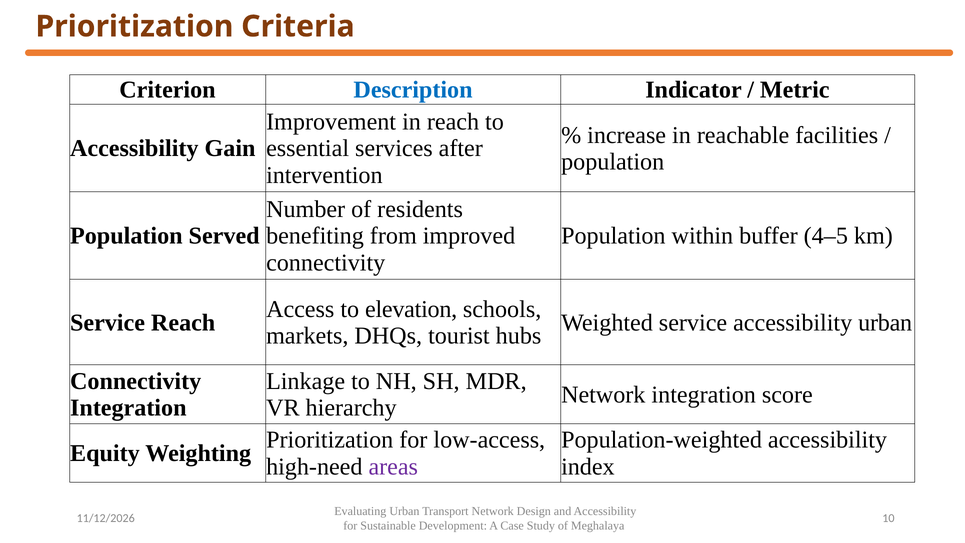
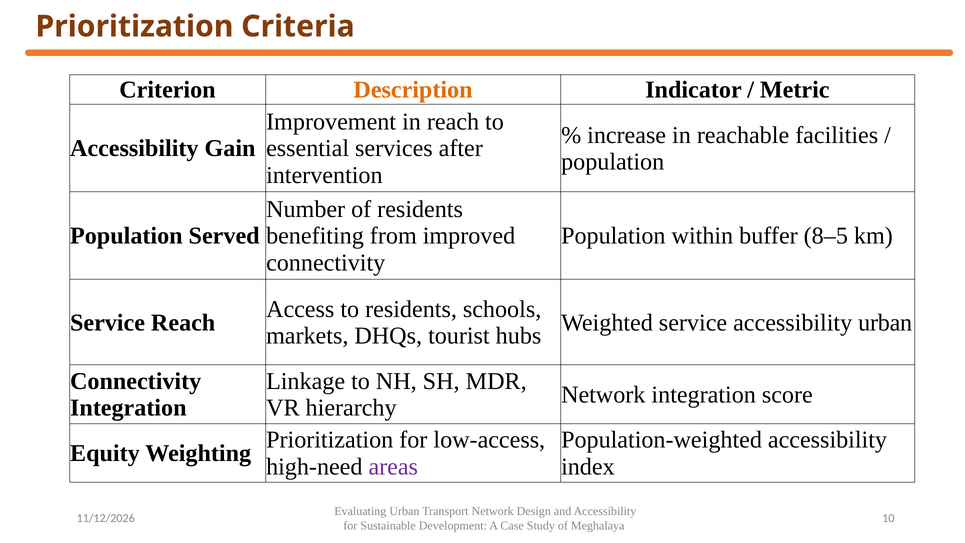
Description colour: blue -> orange (413, 90)
4–5: 4–5 -> 8–5 (826, 236)
to elevation: elevation -> residents (411, 309)
